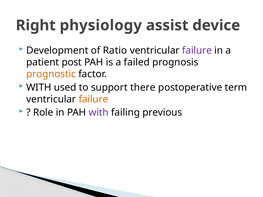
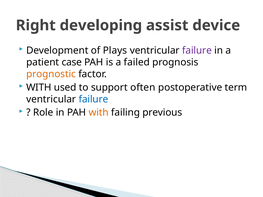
physiology: physiology -> developing (101, 25)
Ratio: Ratio -> Plays (115, 51)
post: post -> case (72, 62)
there: there -> often (143, 88)
failure colour: orange -> blue (93, 99)
with colour: purple -> orange (99, 113)
